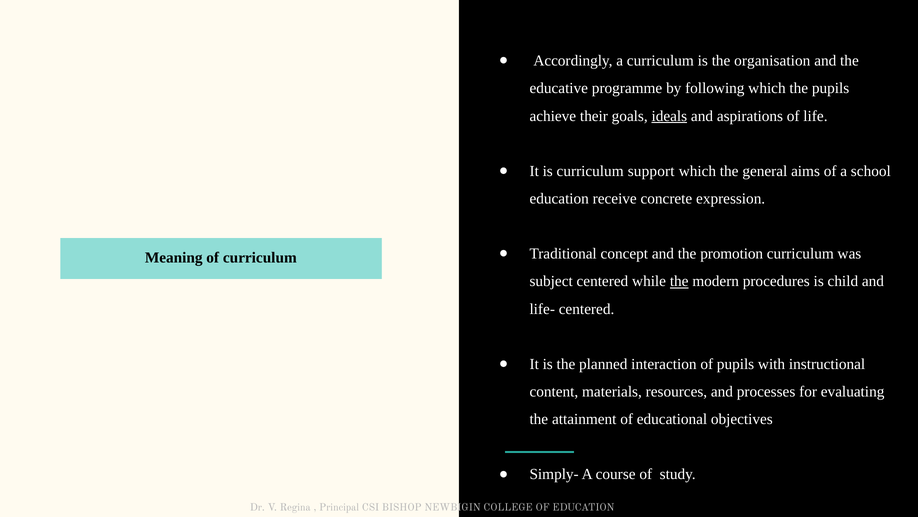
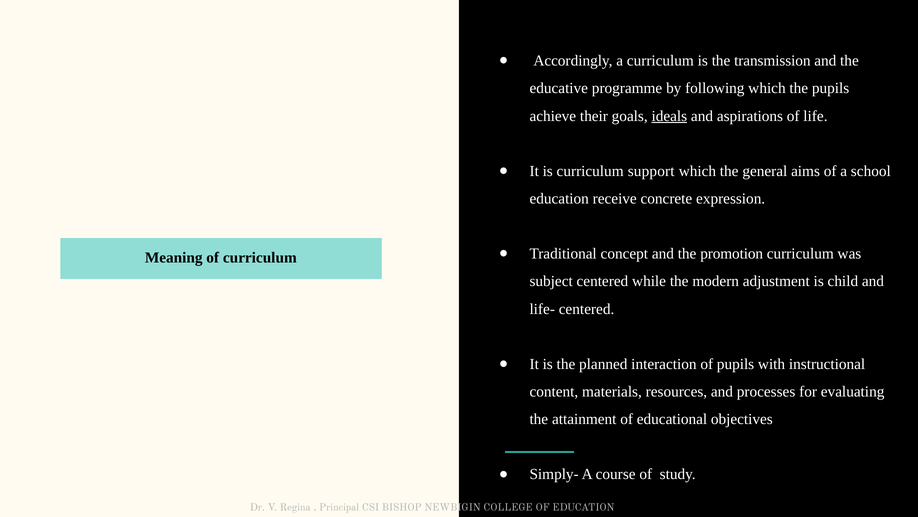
organisation: organisation -> transmission (772, 61)
the underline: present -> none (679, 281)
procedures: procedures -> adjustment (776, 281)
